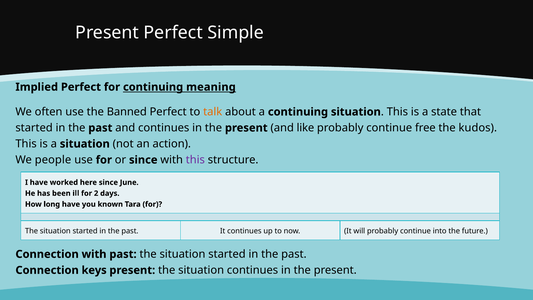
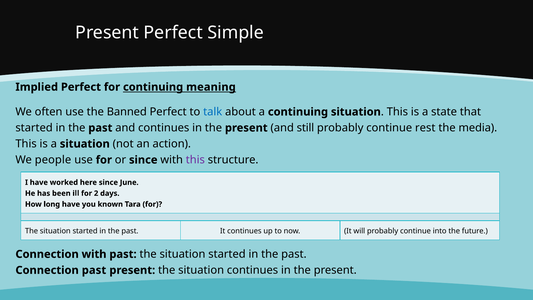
talk colour: orange -> blue (213, 112)
like: like -> still (305, 128)
free: free -> rest (425, 128)
kudos: kudos -> media (478, 128)
Connection keys: keys -> past (94, 270)
